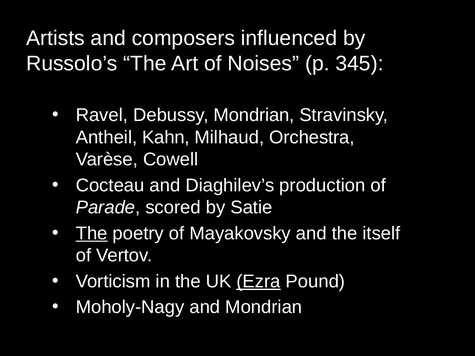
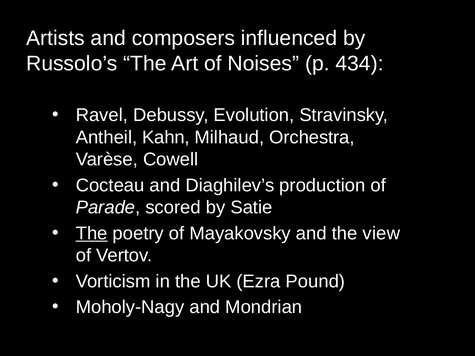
345: 345 -> 434 (360, 64)
Debussy Mondrian: Mondrian -> Evolution (254, 115)
itself: itself -> view (381, 233)
Ezra underline: present -> none (259, 282)
